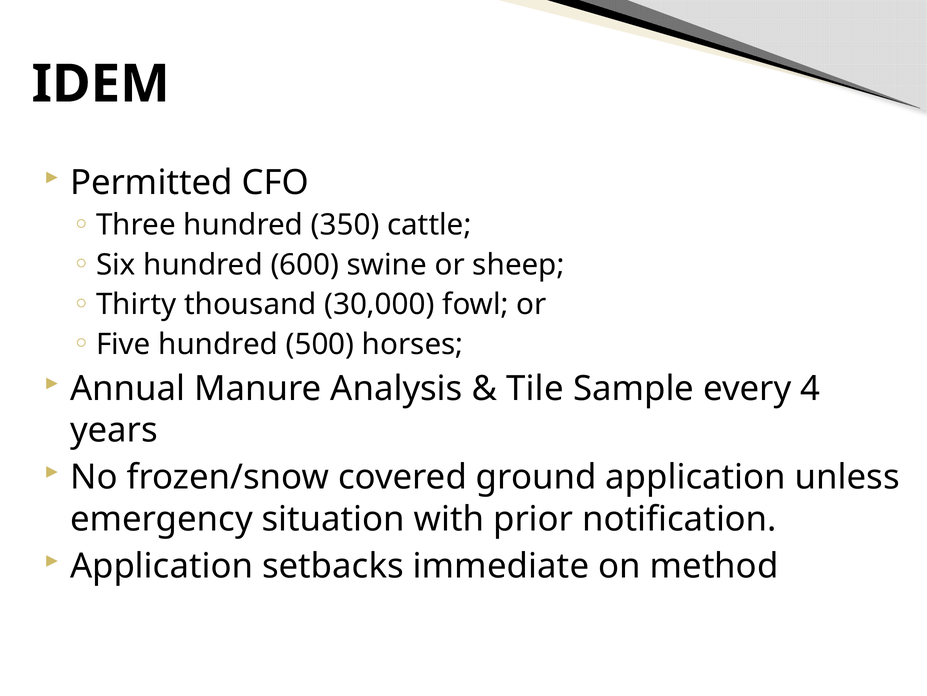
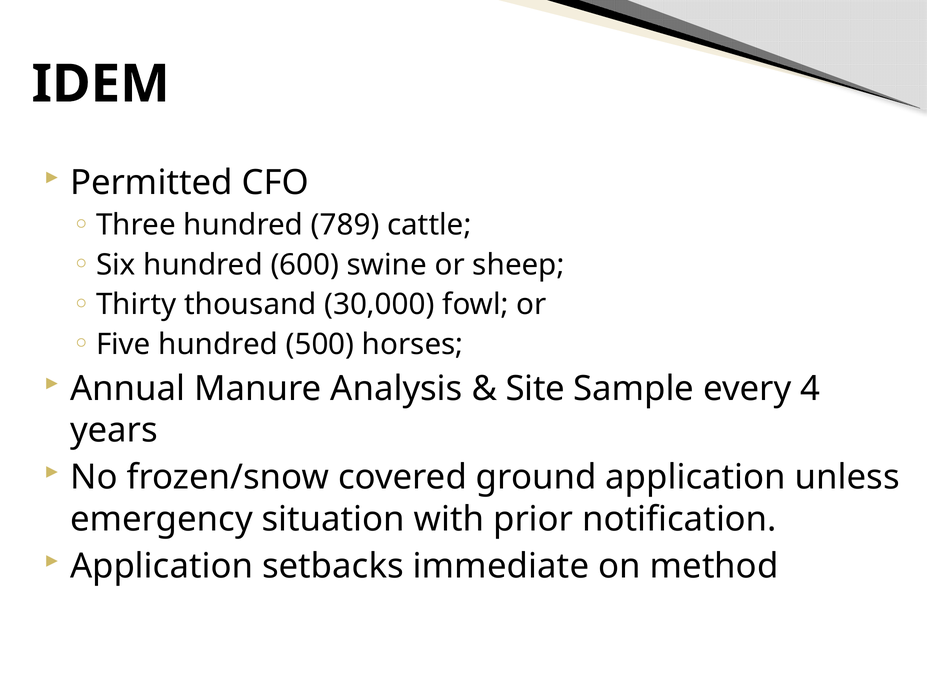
350: 350 -> 789 (345, 225)
Tile: Tile -> Site (535, 388)
